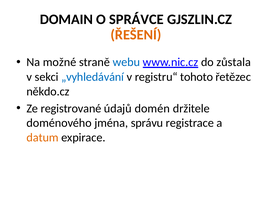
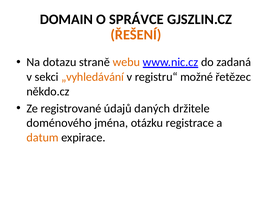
možné: možné -> dotazu (60, 62)
webu colour: blue -> orange (126, 62)
zůstala: zůstala -> zadaná (234, 62)
„vyhledávání colour: blue -> orange (93, 77)
tohoto: tohoto -> možné (197, 77)
domén: domén -> daných (152, 108)
správu: správu -> otázku (147, 123)
